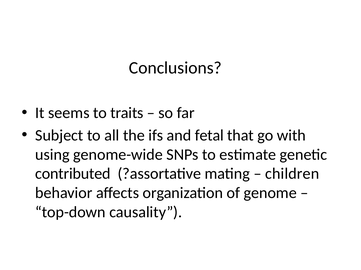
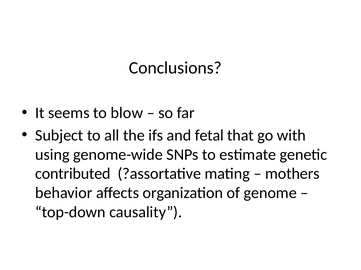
traits: traits -> blow (127, 113)
children: children -> mothers (292, 174)
